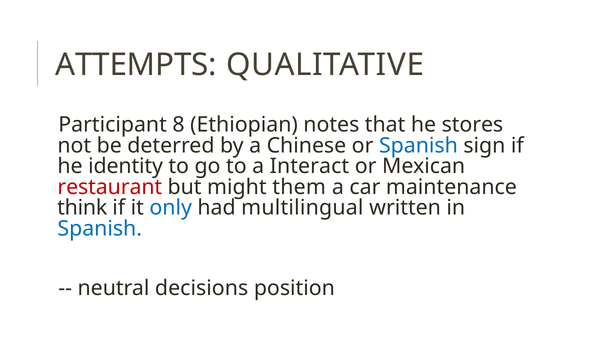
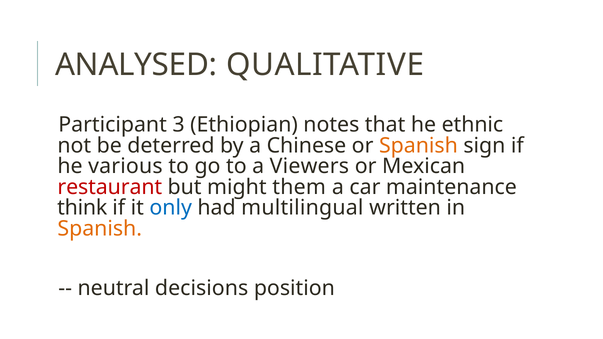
ATTEMPTS: ATTEMPTS -> ANALYSED (136, 65)
8: 8 -> 3 (179, 125)
stores: stores -> ethnic (472, 125)
Spanish colour: blue -> orange (418, 146)
identity: identity -> various (125, 166)
Interact: Interact -> Viewers (309, 166)
Spanish colour: blue -> orange (100, 229)
